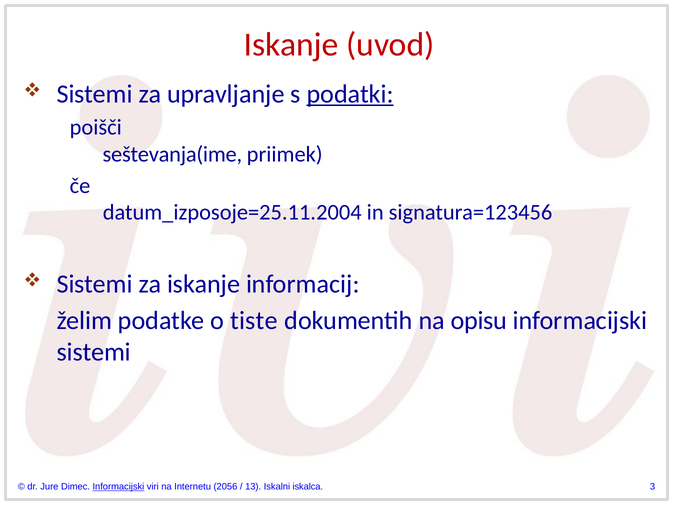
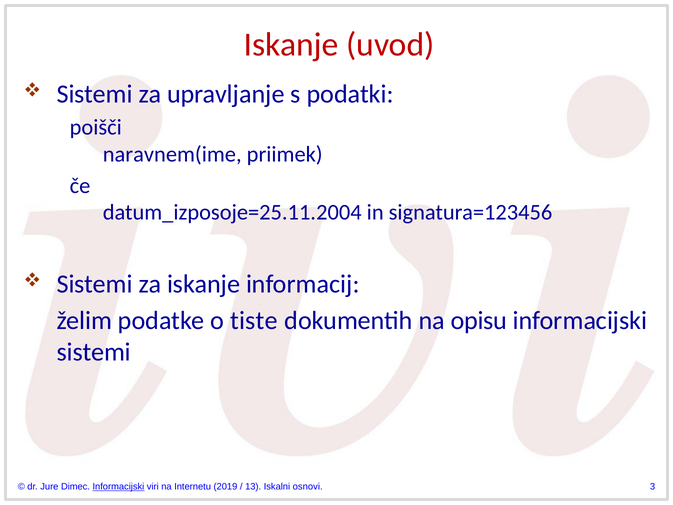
podatki underline: present -> none (350, 94)
seštevanja(ime: seštevanja(ime -> naravnem(ime (172, 154)
2056: 2056 -> 2019 (225, 486)
iskalca: iskalca -> osnovi (308, 486)
